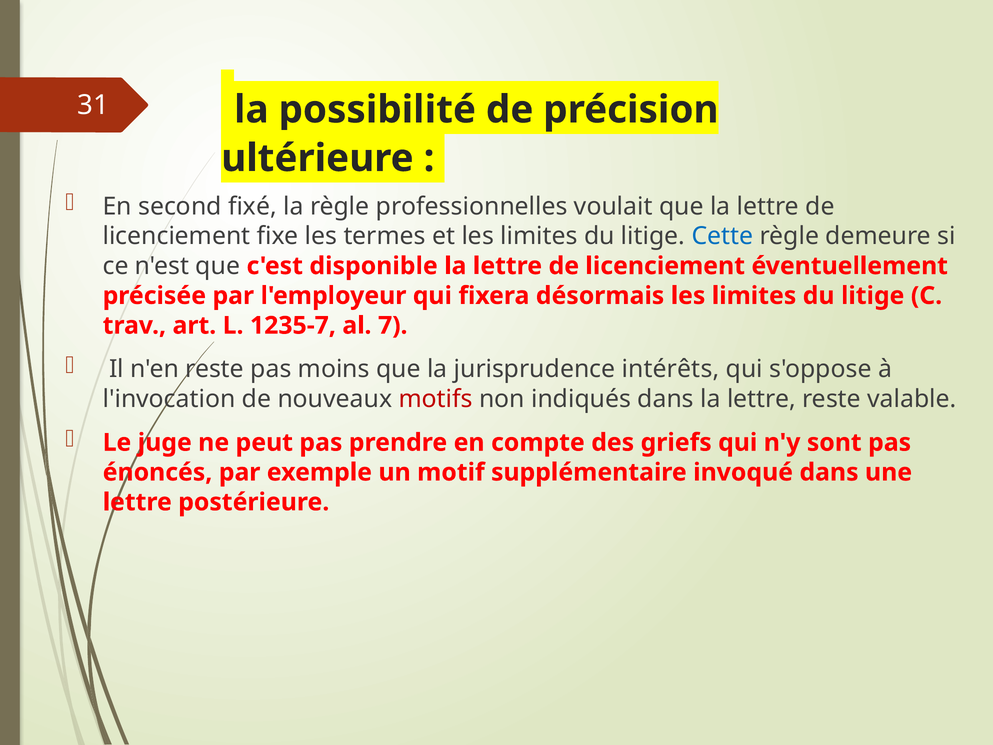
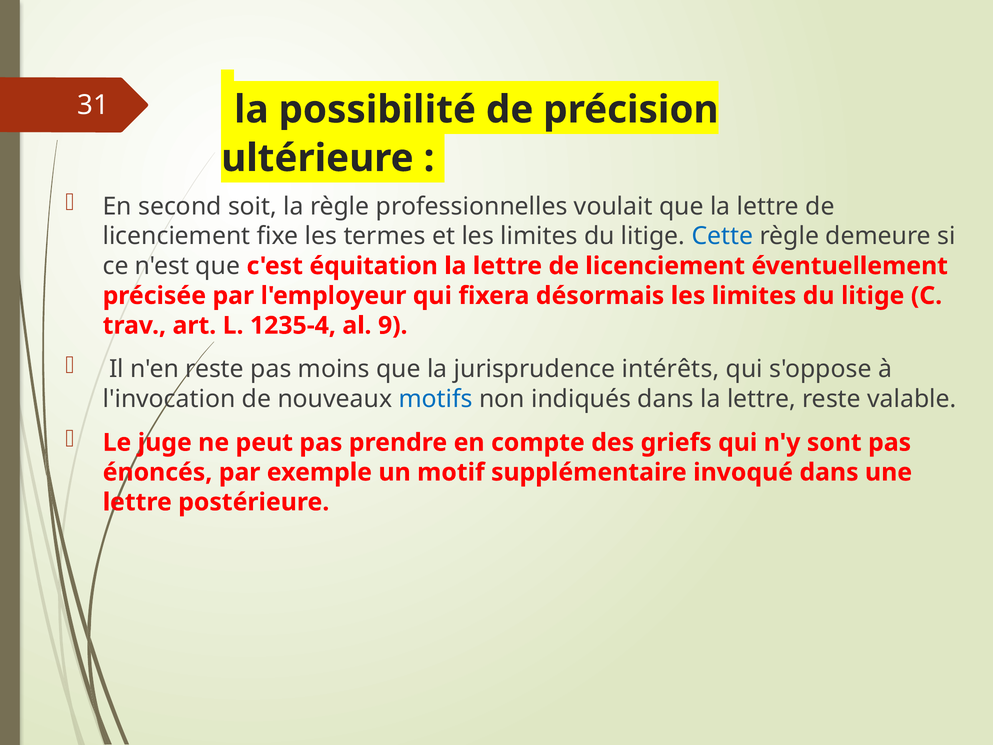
fixé: fixé -> soit (252, 206)
disponible: disponible -> équitation (374, 266)
1235-7: 1235-7 -> 1235-4 (293, 325)
7: 7 -> 9 (393, 325)
motifs colour: red -> blue (436, 399)
